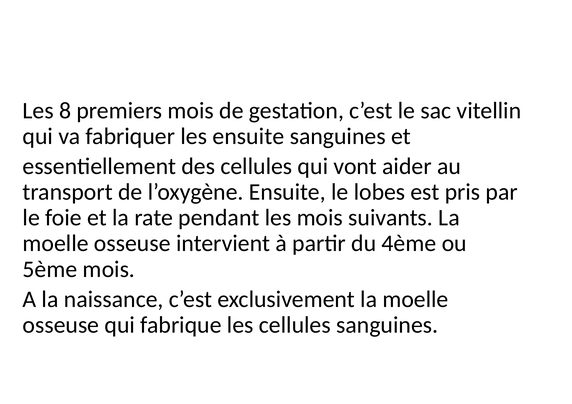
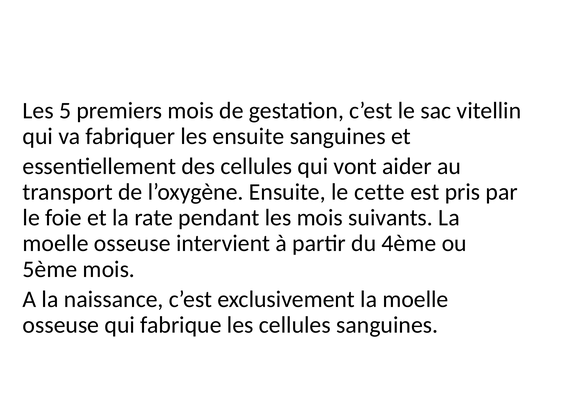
8: 8 -> 5 (65, 111)
lobes: lobes -> cette (379, 192)
